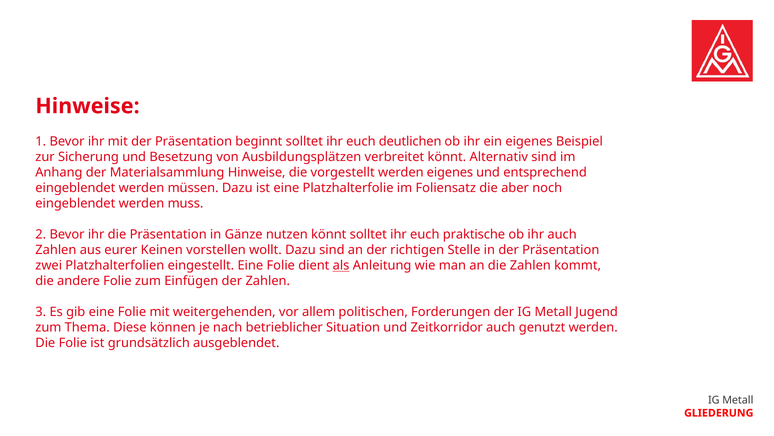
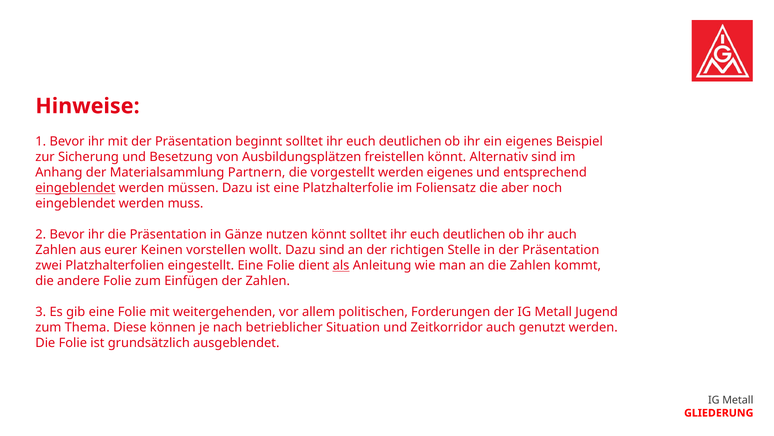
verbreitet: verbreitet -> freistellen (394, 157)
Materialsammlung Hinweise: Hinweise -> Partnern (257, 172)
eingeblendet underline: none -> present (75, 188)
praktische: praktische -> deutlichen (474, 234)
